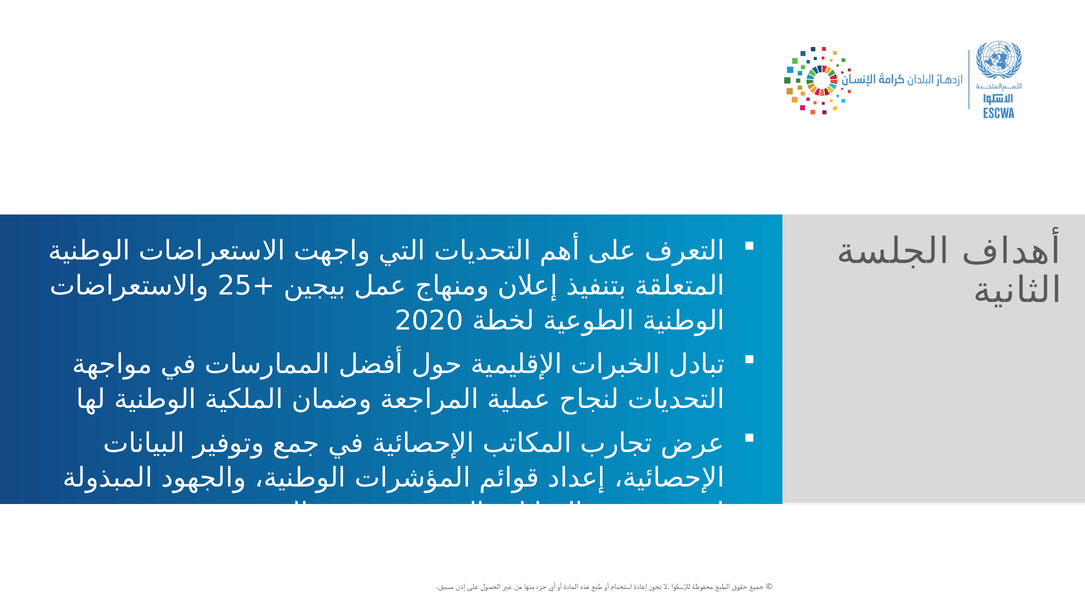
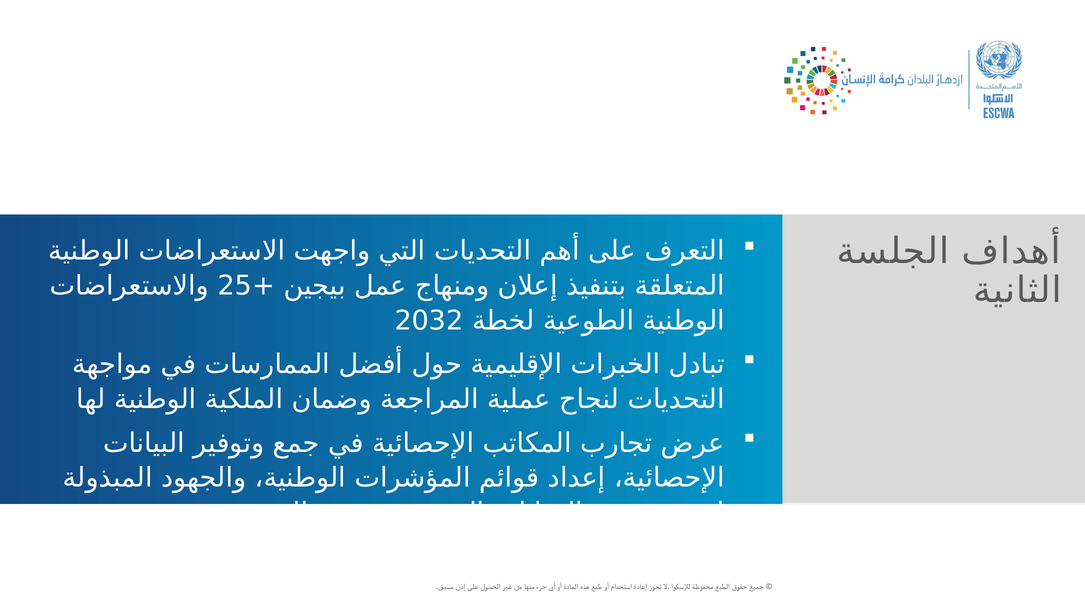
2020: 2020 -> 2032 (429, 321)
